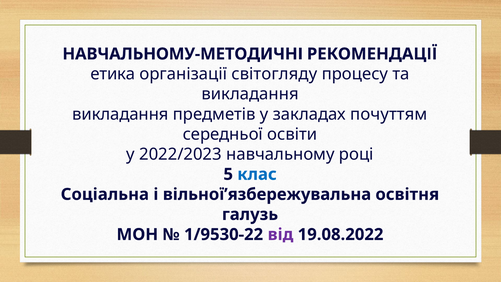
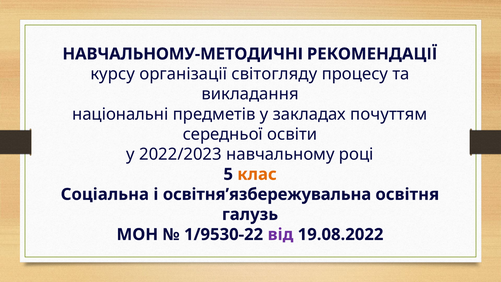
етика: етика -> курсу (113, 74)
викладання: викладання -> національні (120, 114)
клас colour: blue -> orange (257, 174)
вільної’язбережувальна: вільної’язбережувальна -> освітня’язбережувальна (267, 194)
